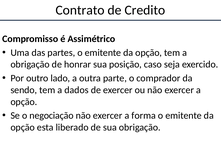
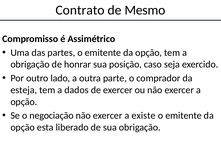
Credito: Credito -> Mesmo (145, 10)
sendo: sendo -> esteja (24, 90)
forma: forma -> existe (144, 115)
